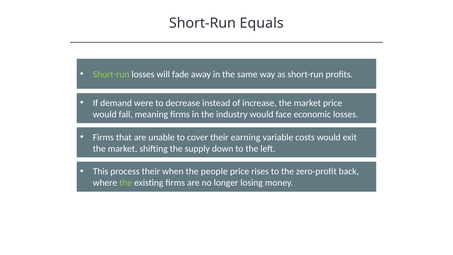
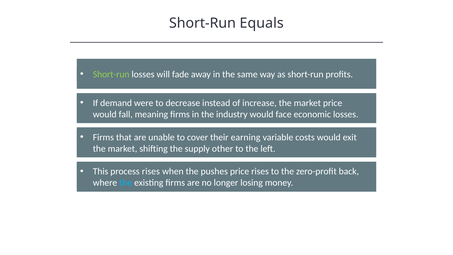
down: down -> other (223, 148)
process their: their -> rises (151, 171)
people: people -> pushes (214, 171)
the colour: light green -> light blue (126, 183)
